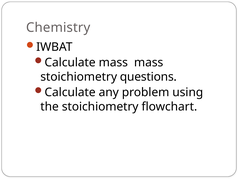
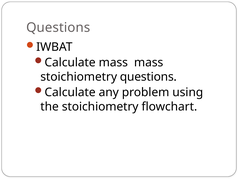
Chemistry: Chemistry -> Questions (58, 28)
